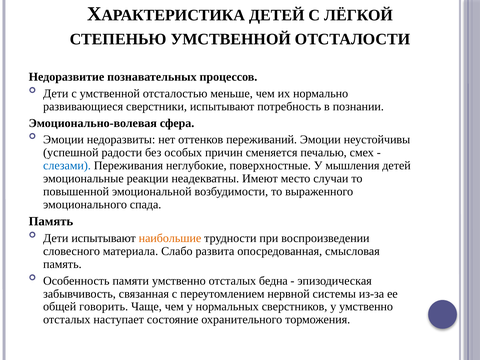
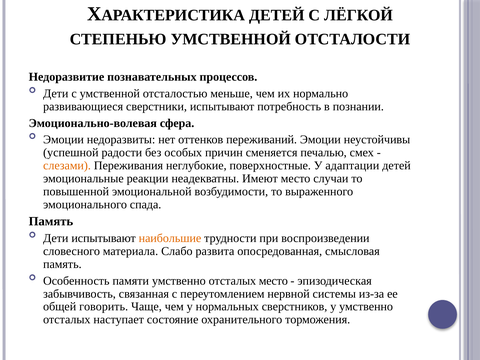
слезами colour: blue -> orange (67, 166)
мышления: мышления -> адаптации (352, 166)
отсталых бедна: бедна -> место (273, 281)
